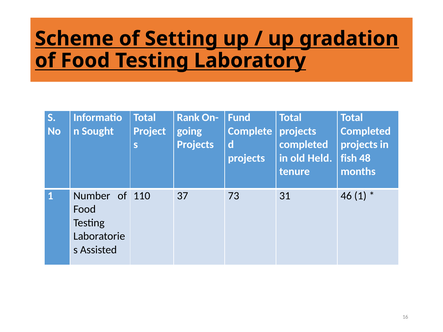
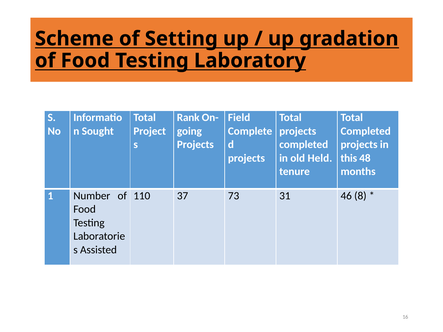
Fund: Fund -> Field (239, 118)
fish: fish -> this (349, 158)
46 1: 1 -> 8 (360, 196)
